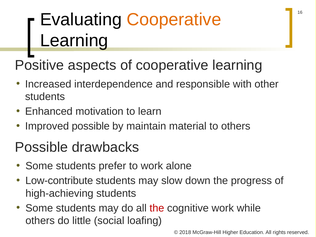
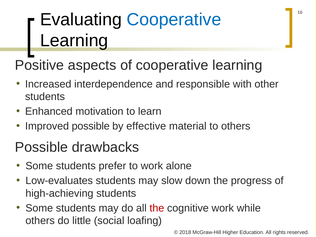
Cooperative colour: orange -> blue (174, 19)
maintain: maintain -> effective (146, 126)
Low-contribute: Low-contribute -> Low-evaluates (59, 181)
